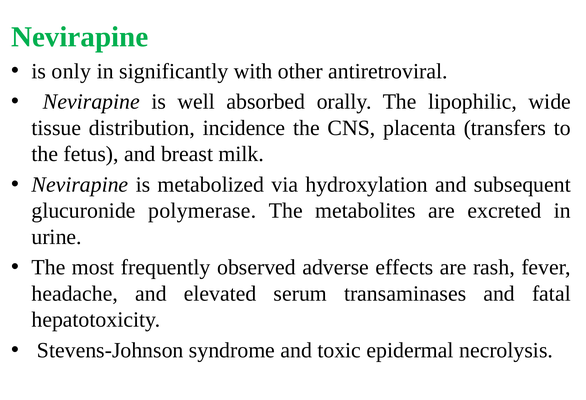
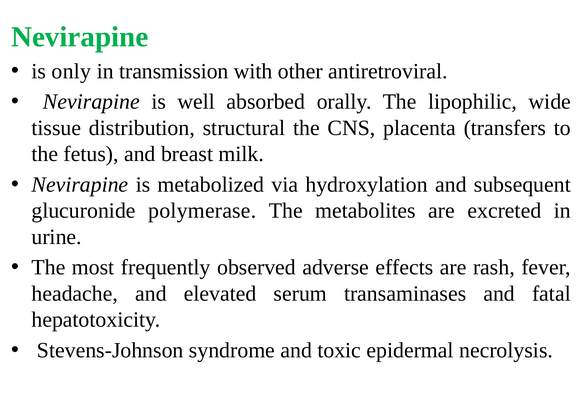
significantly: significantly -> transmission (174, 71)
incidence: incidence -> structural (244, 128)
